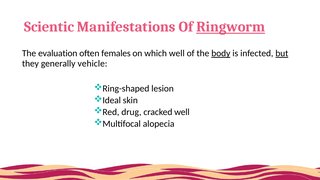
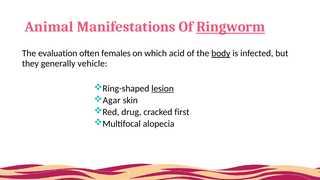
Scientic: Scientic -> Animal (49, 27)
which well: well -> acid (177, 53)
but underline: present -> none (282, 53)
lesion underline: none -> present (163, 89)
Ideal: Ideal -> Agar (112, 100)
cracked well: well -> first (182, 112)
